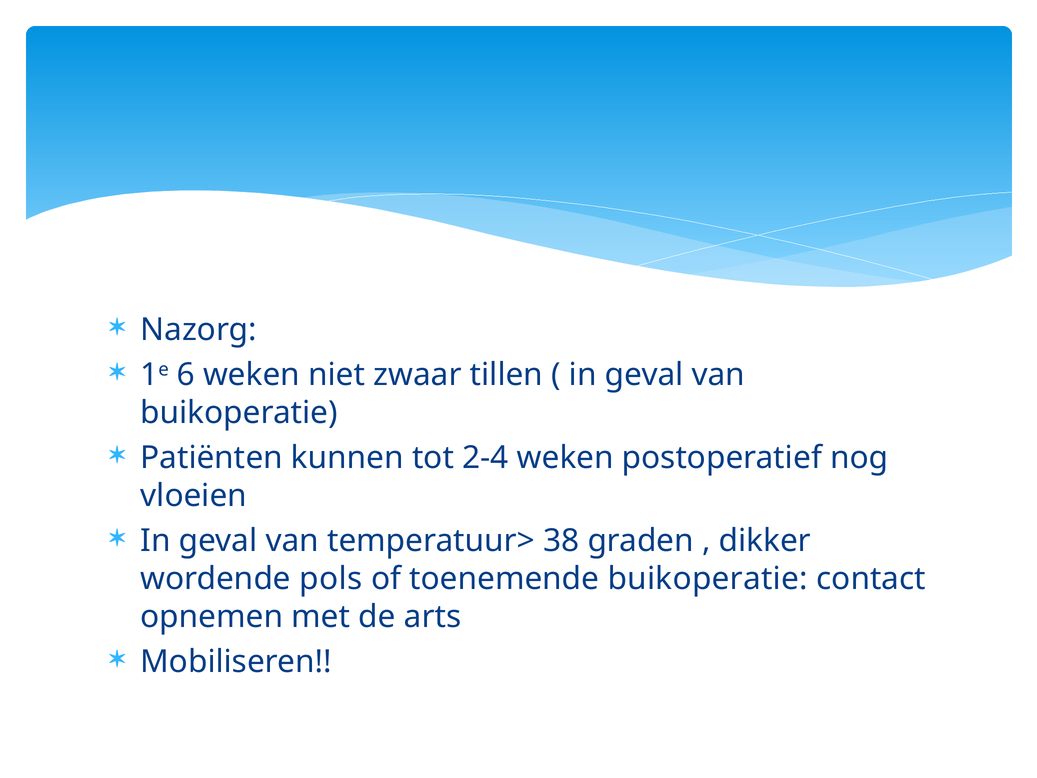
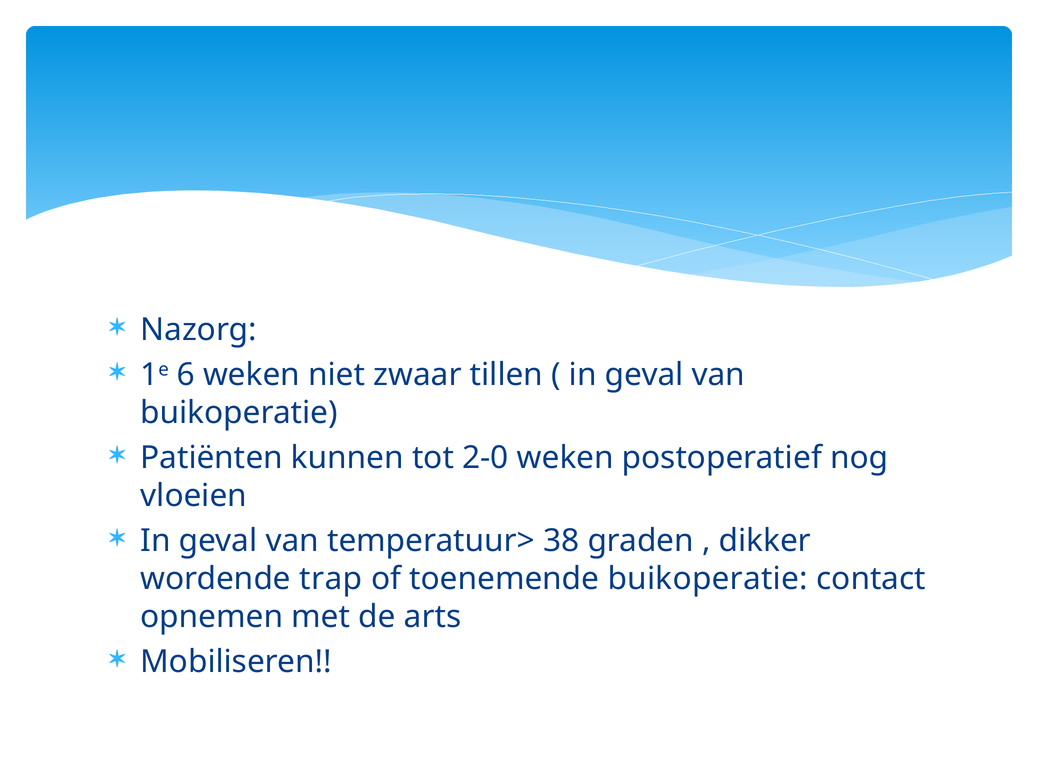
2-4: 2-4 -> 2-0 (485, 458)
pols: pols -> trap (331, 579)
